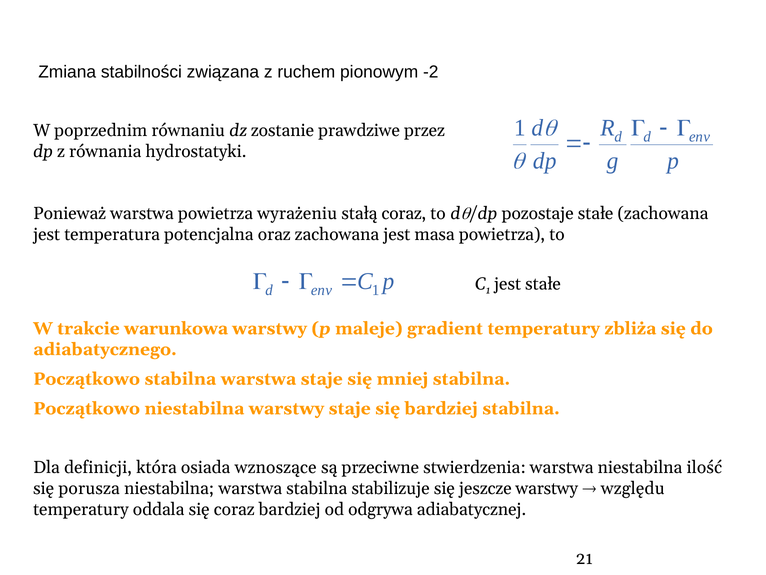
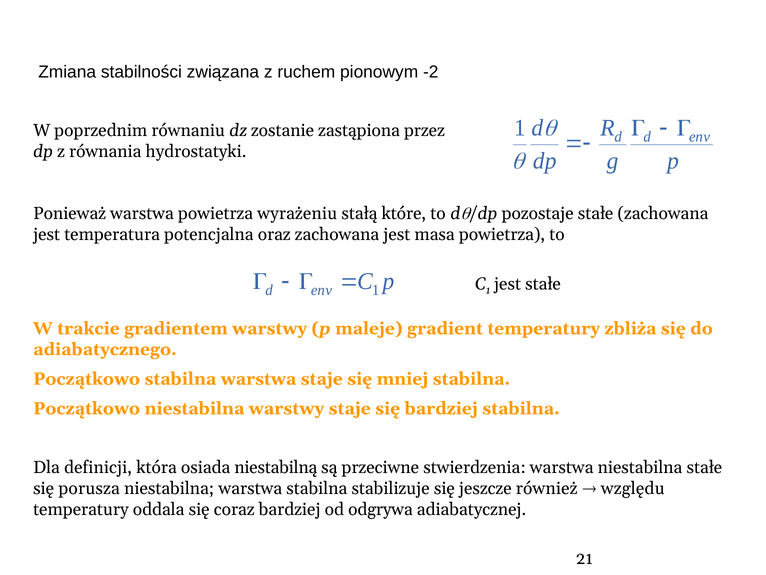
prawdziwe: prawdziwe -> zastąpiona (359, 130)
stałą coraz: coraz -> które (404, 213)
warunkowa: warunkowa -> gradientem (176, 328)
wznoszące: wznoszące -> niestabilną (276, 467)
niestabilna ilość: ilość -> stałe (704, 467)
jeszcze warstwy: warstwy -> również (547, 488)
